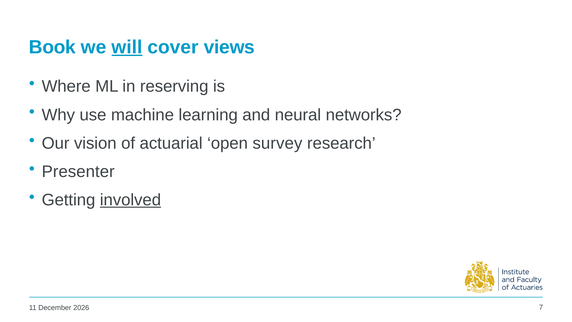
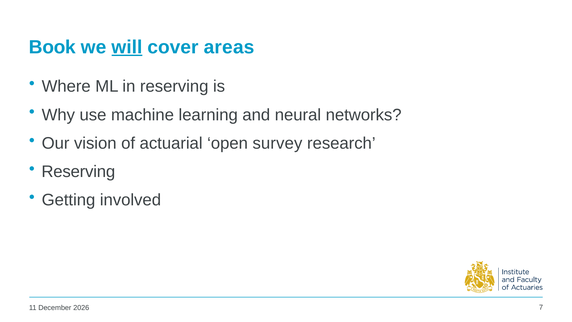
views: views -> areas (229, 47)
Presenter: Presenter -> Reserving (78, 172)
involved underline: present -> none (130, 200)
